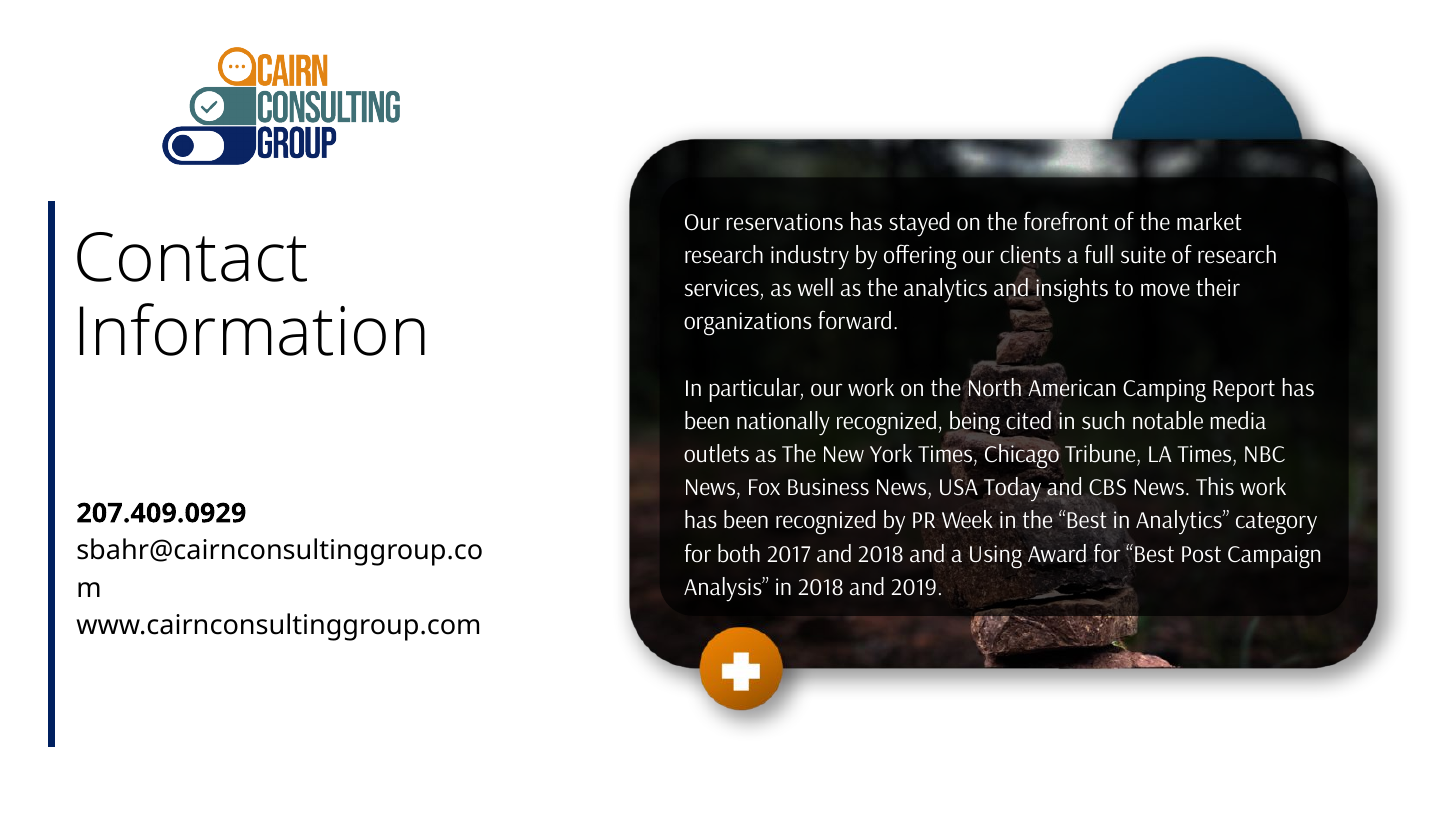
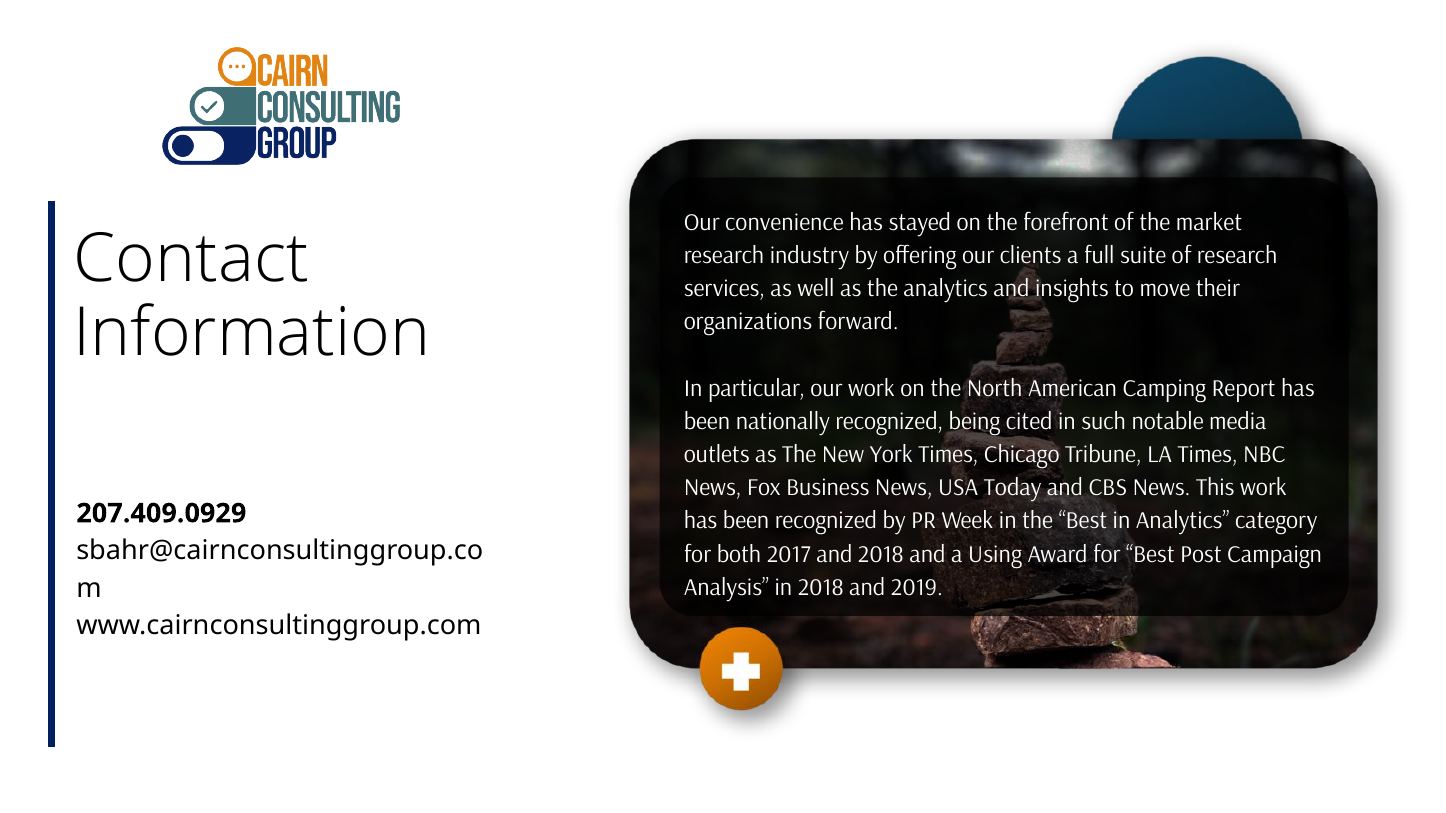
reservations: reservations -> convenience (784, 222)
